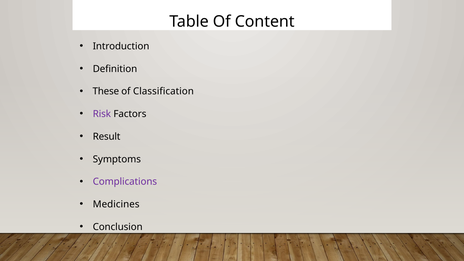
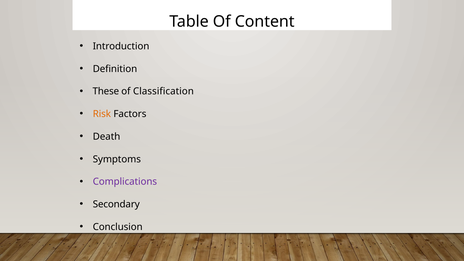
Risk colour: purple -> orange (102, 114)
Result: Result -> Death (107, 137)
Medicines: Medicines -> Secondary (116, 204)
